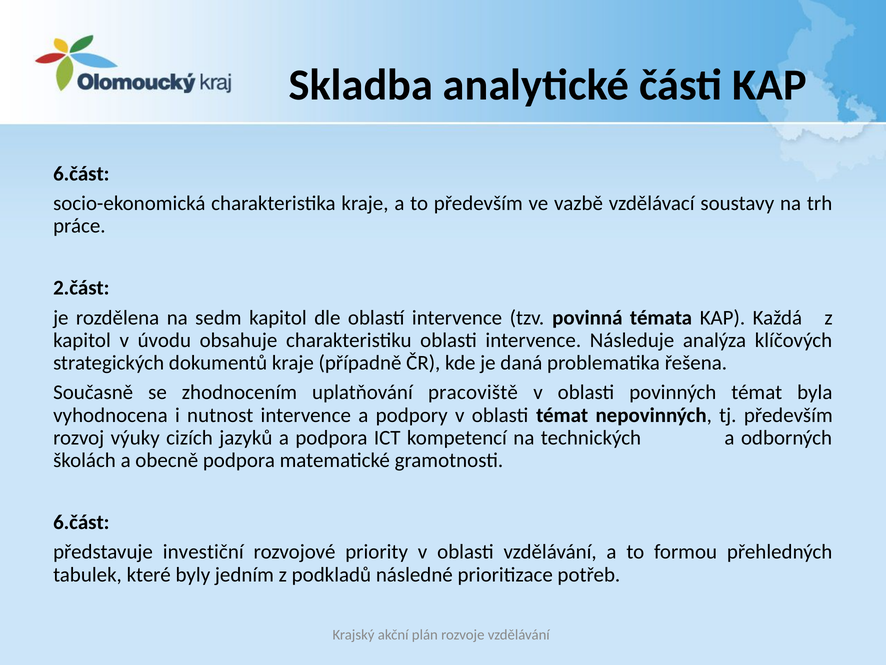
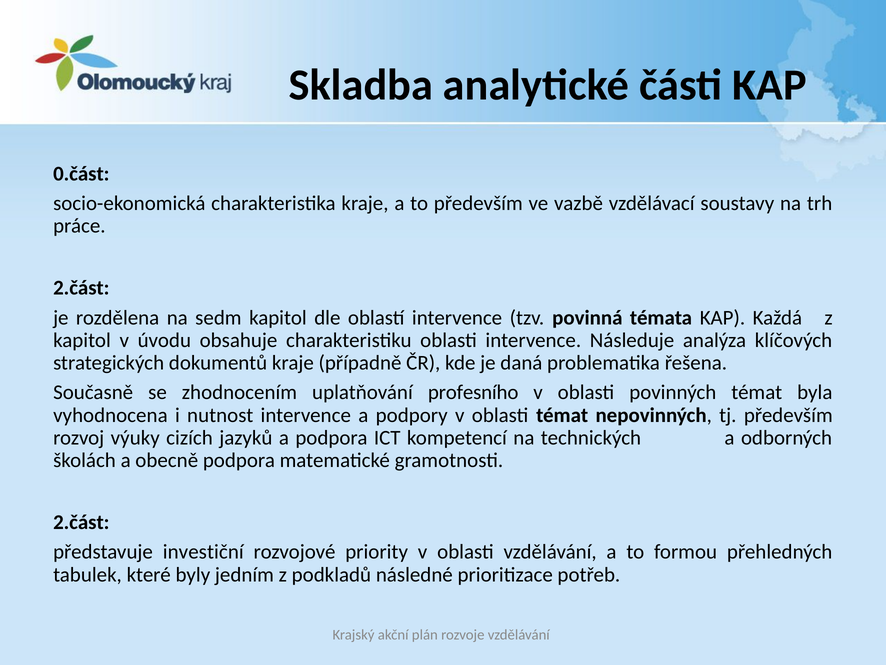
6.část: 6.část -> 0.část (81, 174)
pracoviště: pracoviště -> profesního (473, 392)
6.část: 6.část -> 2.část (81, 522)
